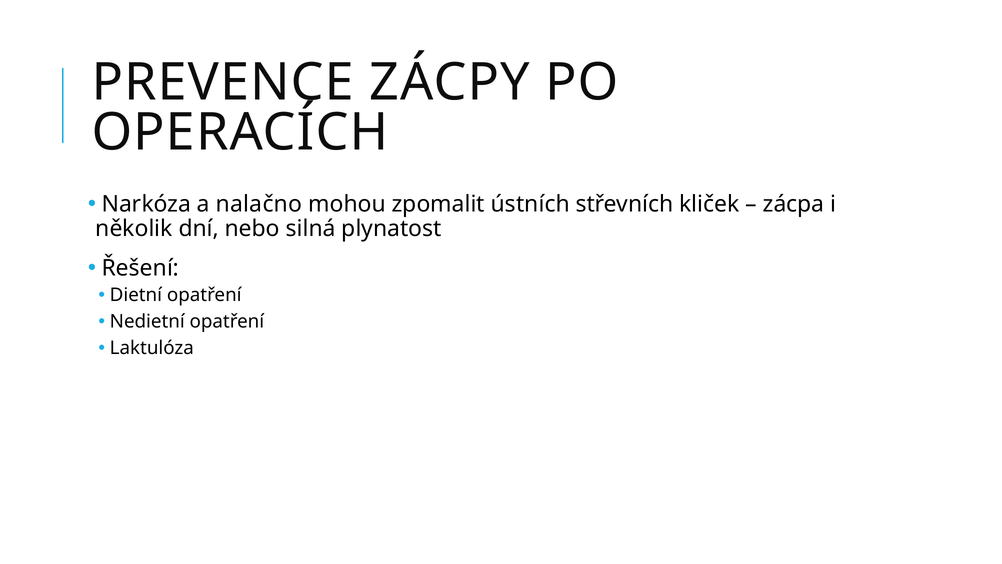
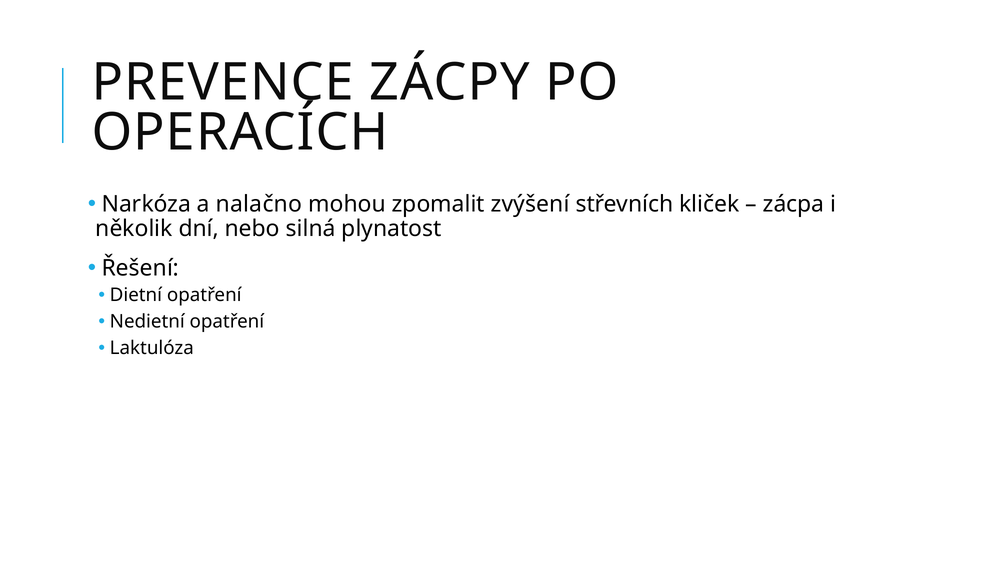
ústních: ústních -> zvýšení (530, 204)
